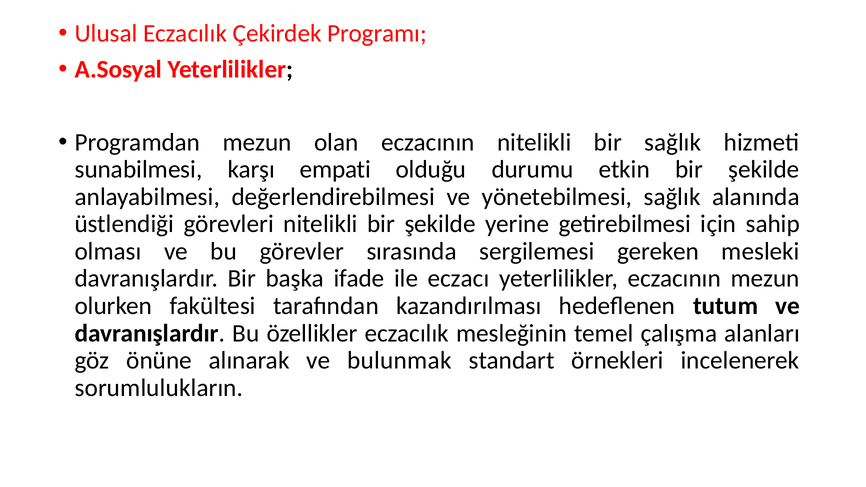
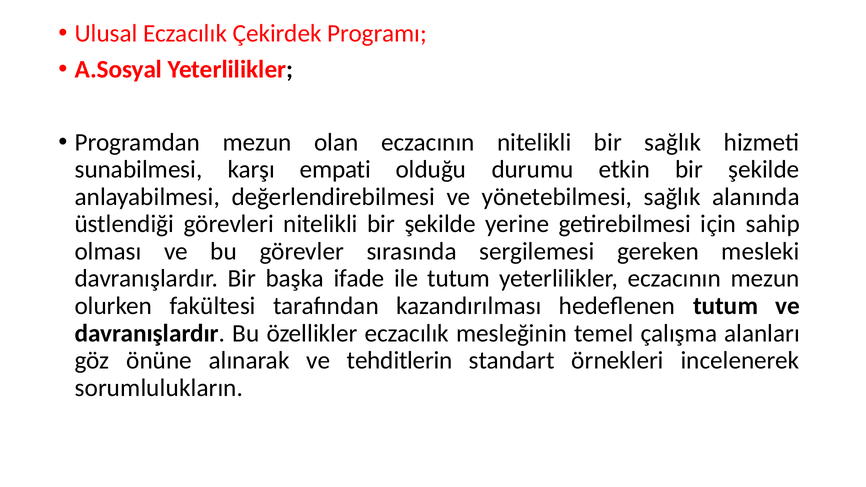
ile eczacı: eczacı -> tutum (459, 279)
bulunmak: bulunmak -> tehditlerin (400, 361)
